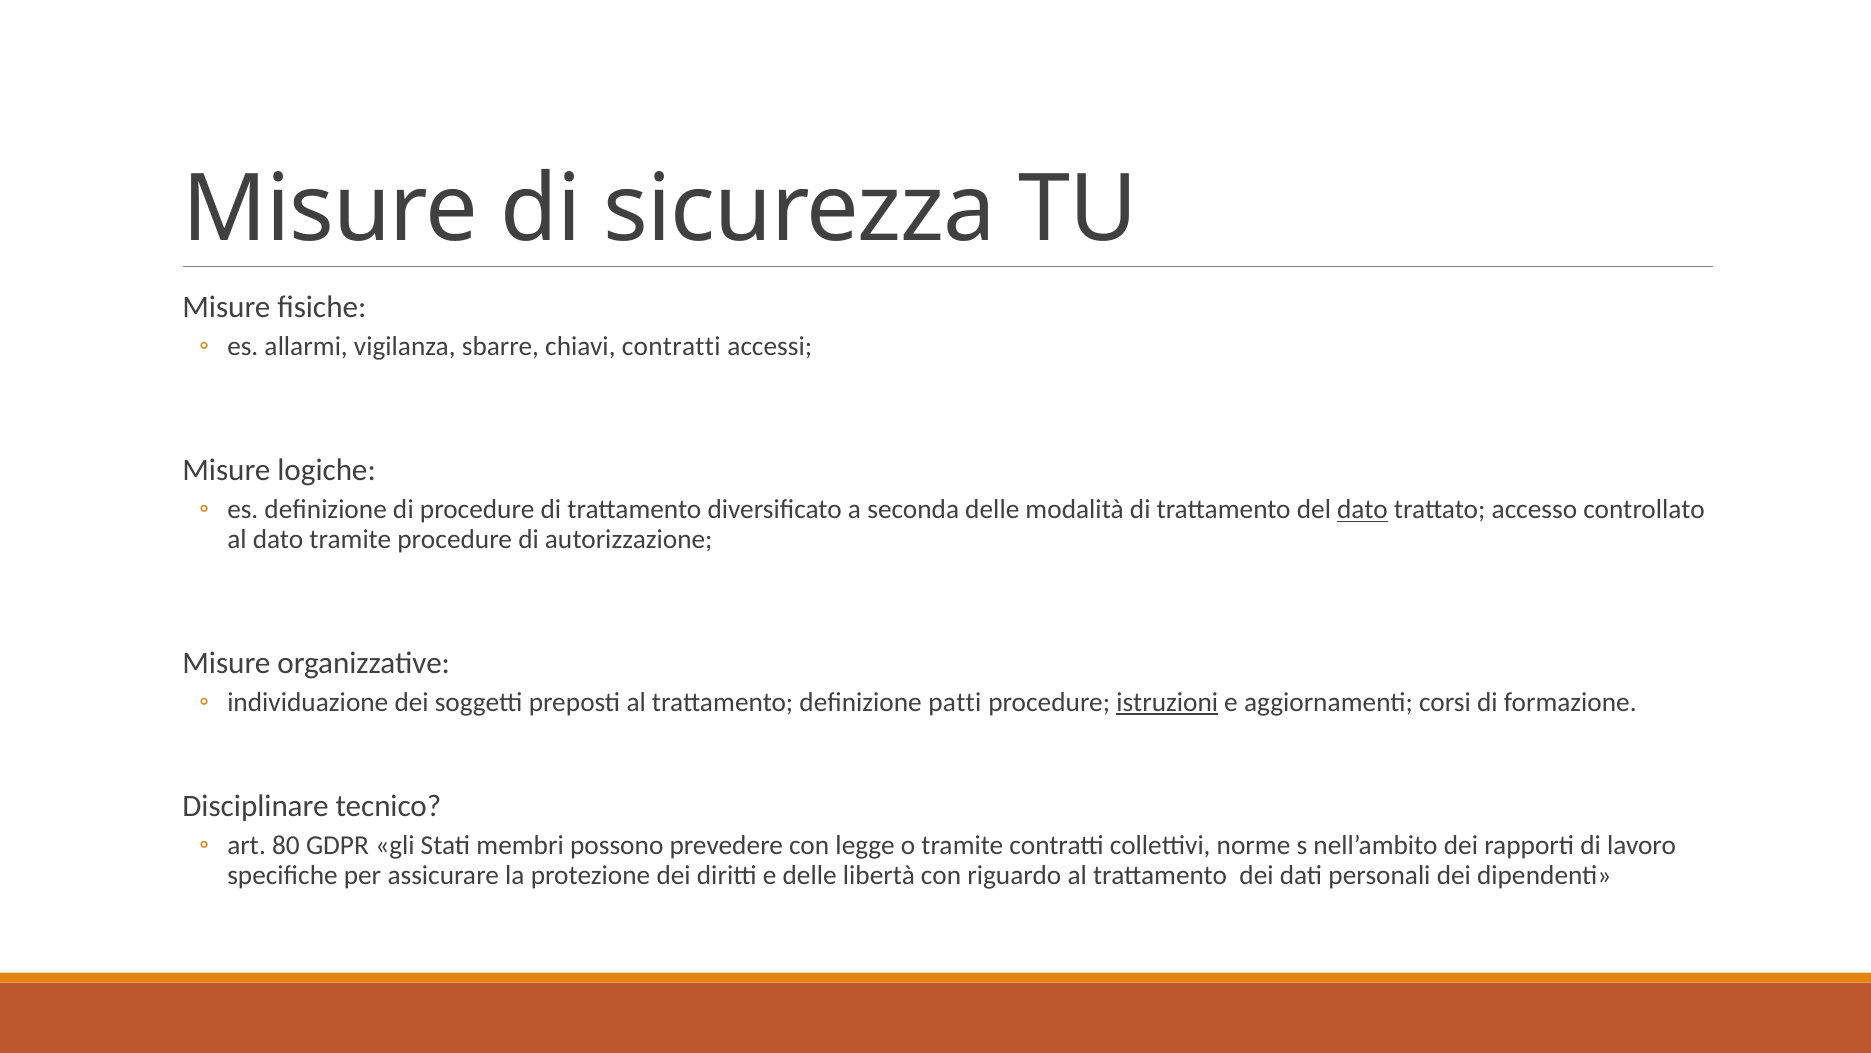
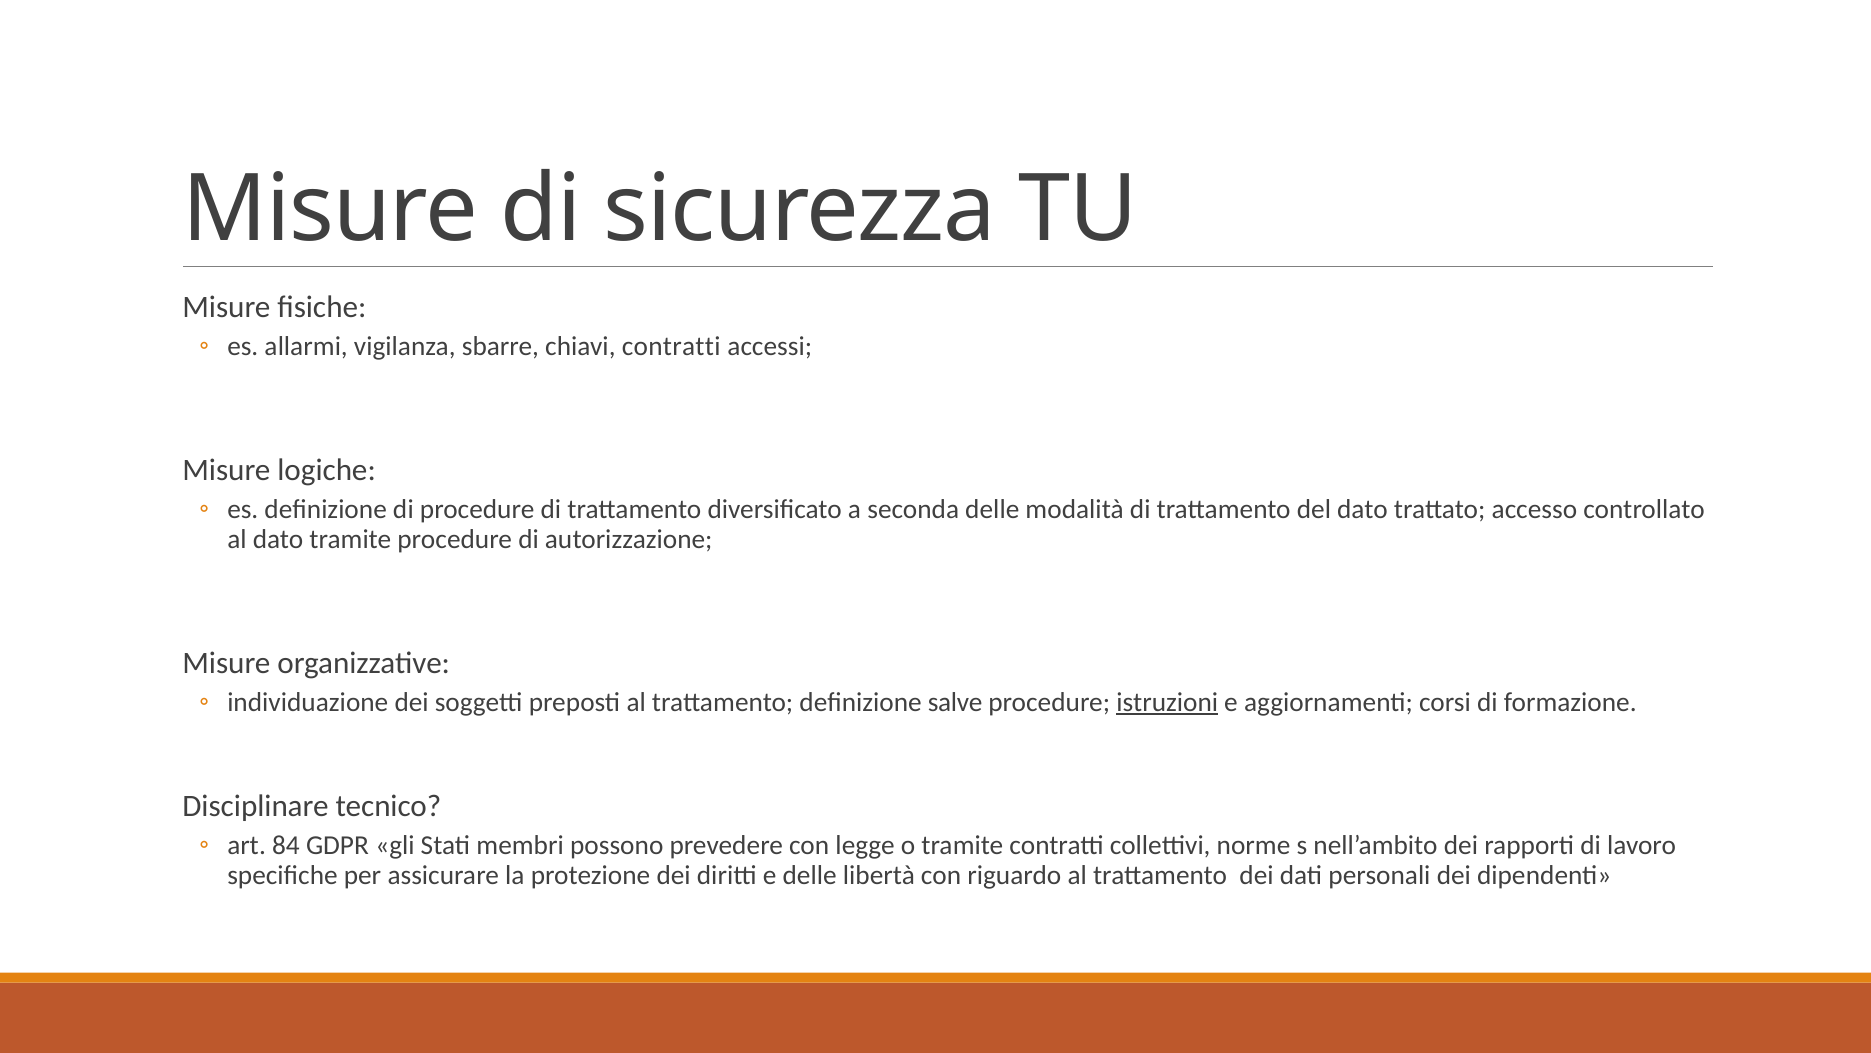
dato underline: present -> none (1362, 509)
patti: patti -> salve (955, 702)
80: 80 -> 84 (286, 845)
